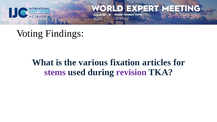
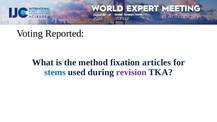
Findings: Findings -> Reported (65, 33)
various: various -> method (93, 63)
stems colour: purple -> blue (55, 72)
